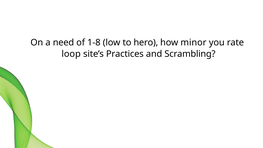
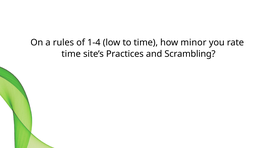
need: need -> rules (63, 43)
1-8: 1-8 -> 1-4 (94, 43)
to hero: hero -> time (146, 43)
loop: loop -> time (71, 54)
